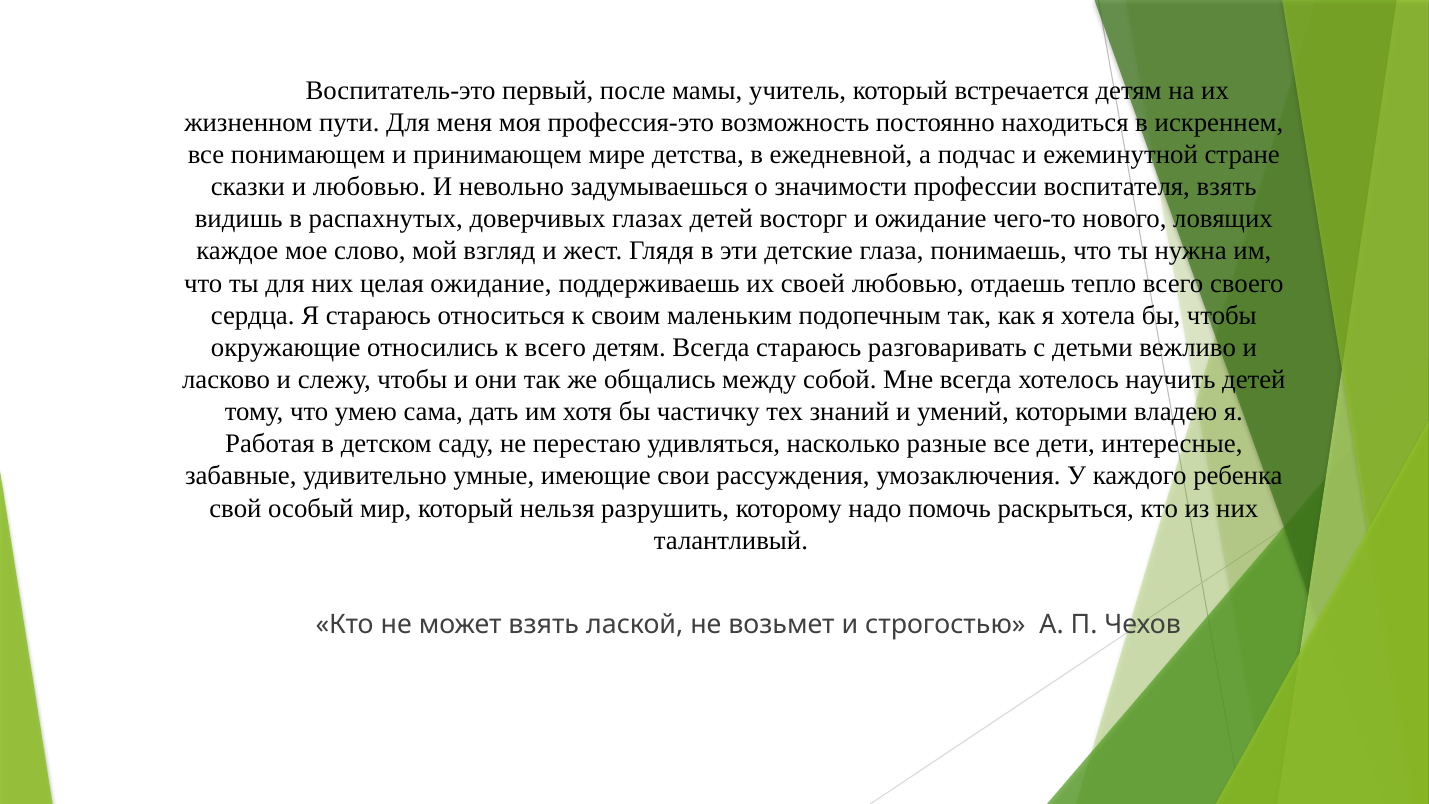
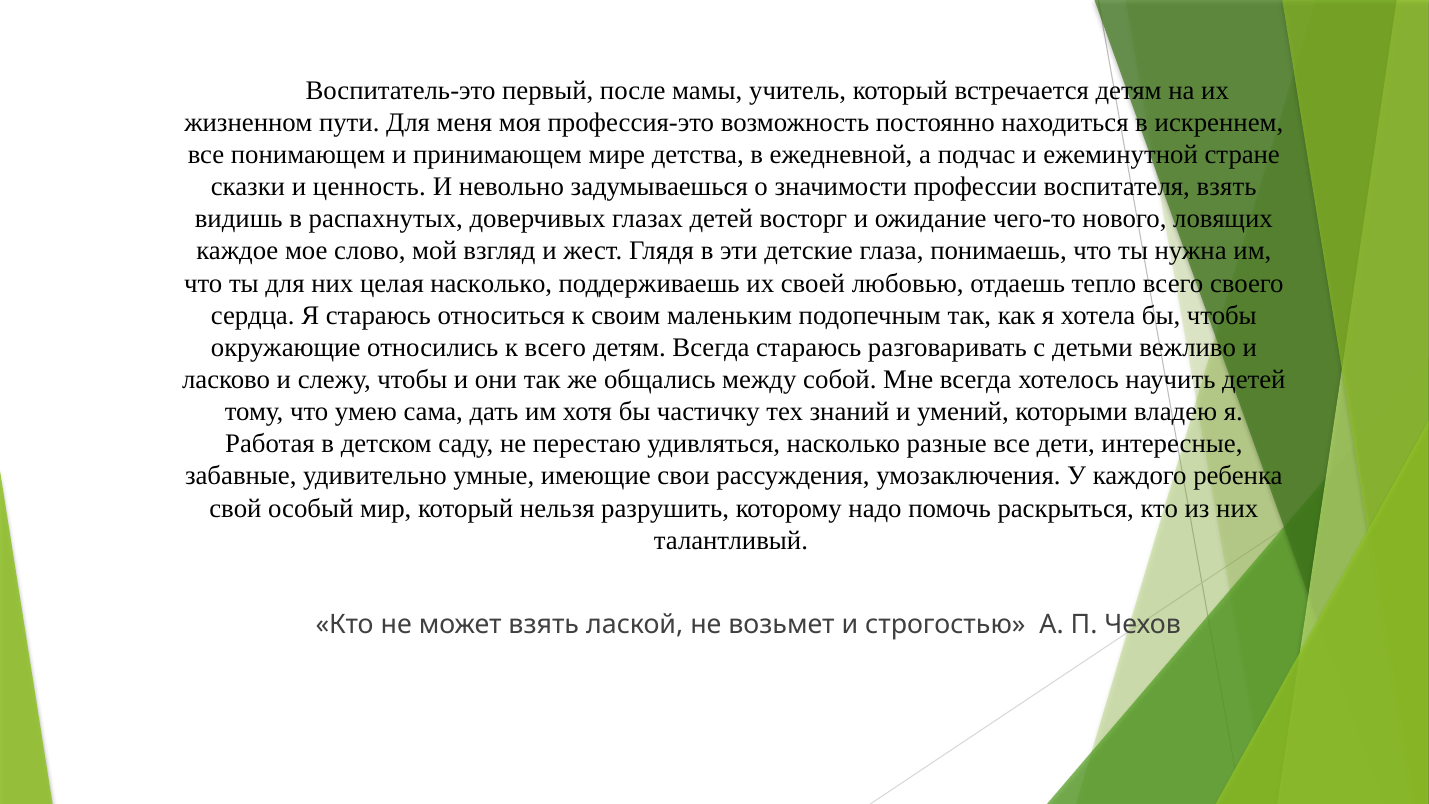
и любовью: любовью -> ценность (369, 187)
целая ожидание: ожидание -> насколько (491, 283)
